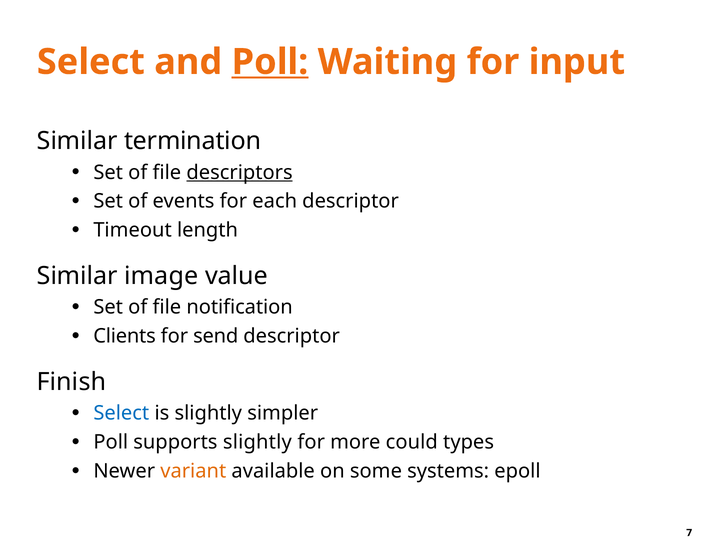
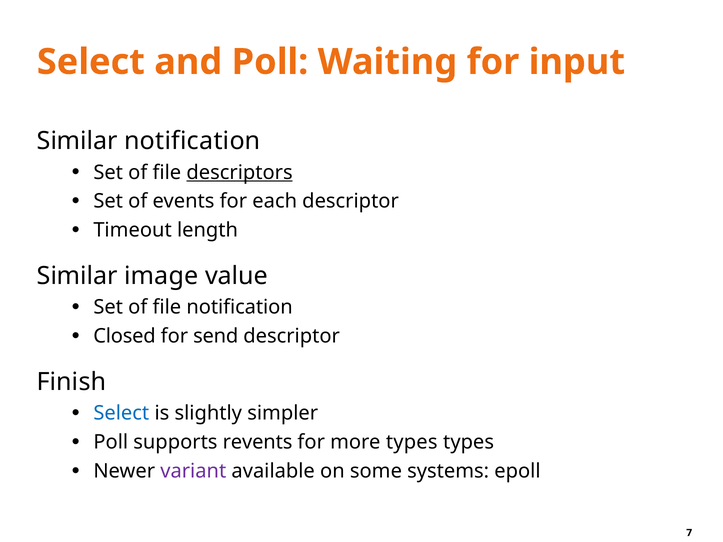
Poll underline: present -> none (270, 62)
Similar termination: termination -> notification (192, 141)
Clients: Clients -> Closed (125, 336)
supports slightly: slightly -> revents (258, 443)
more could: could -> types (412, 443)
variant colour: orange -> purple (193, 471)
